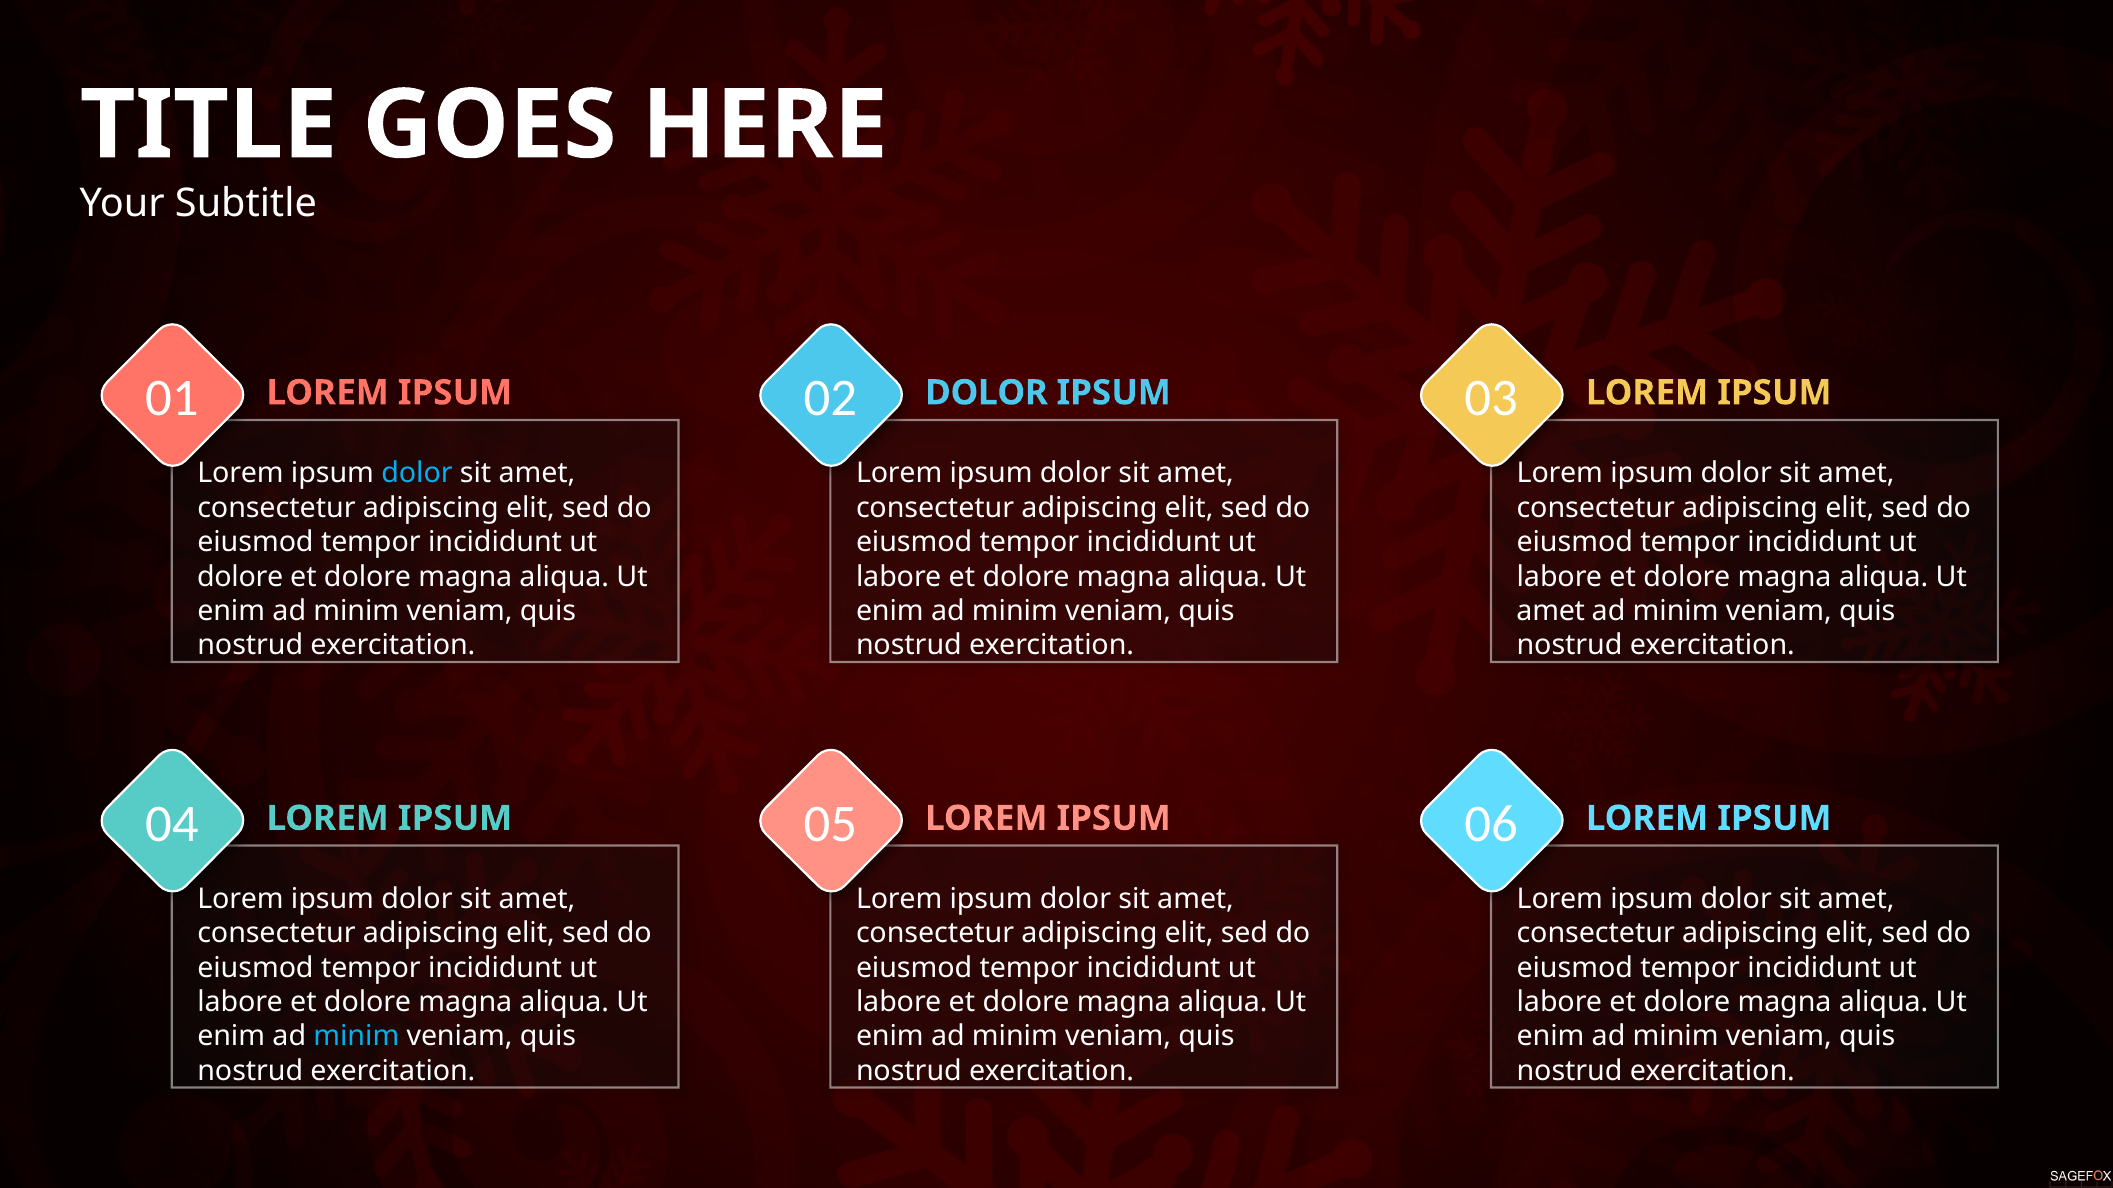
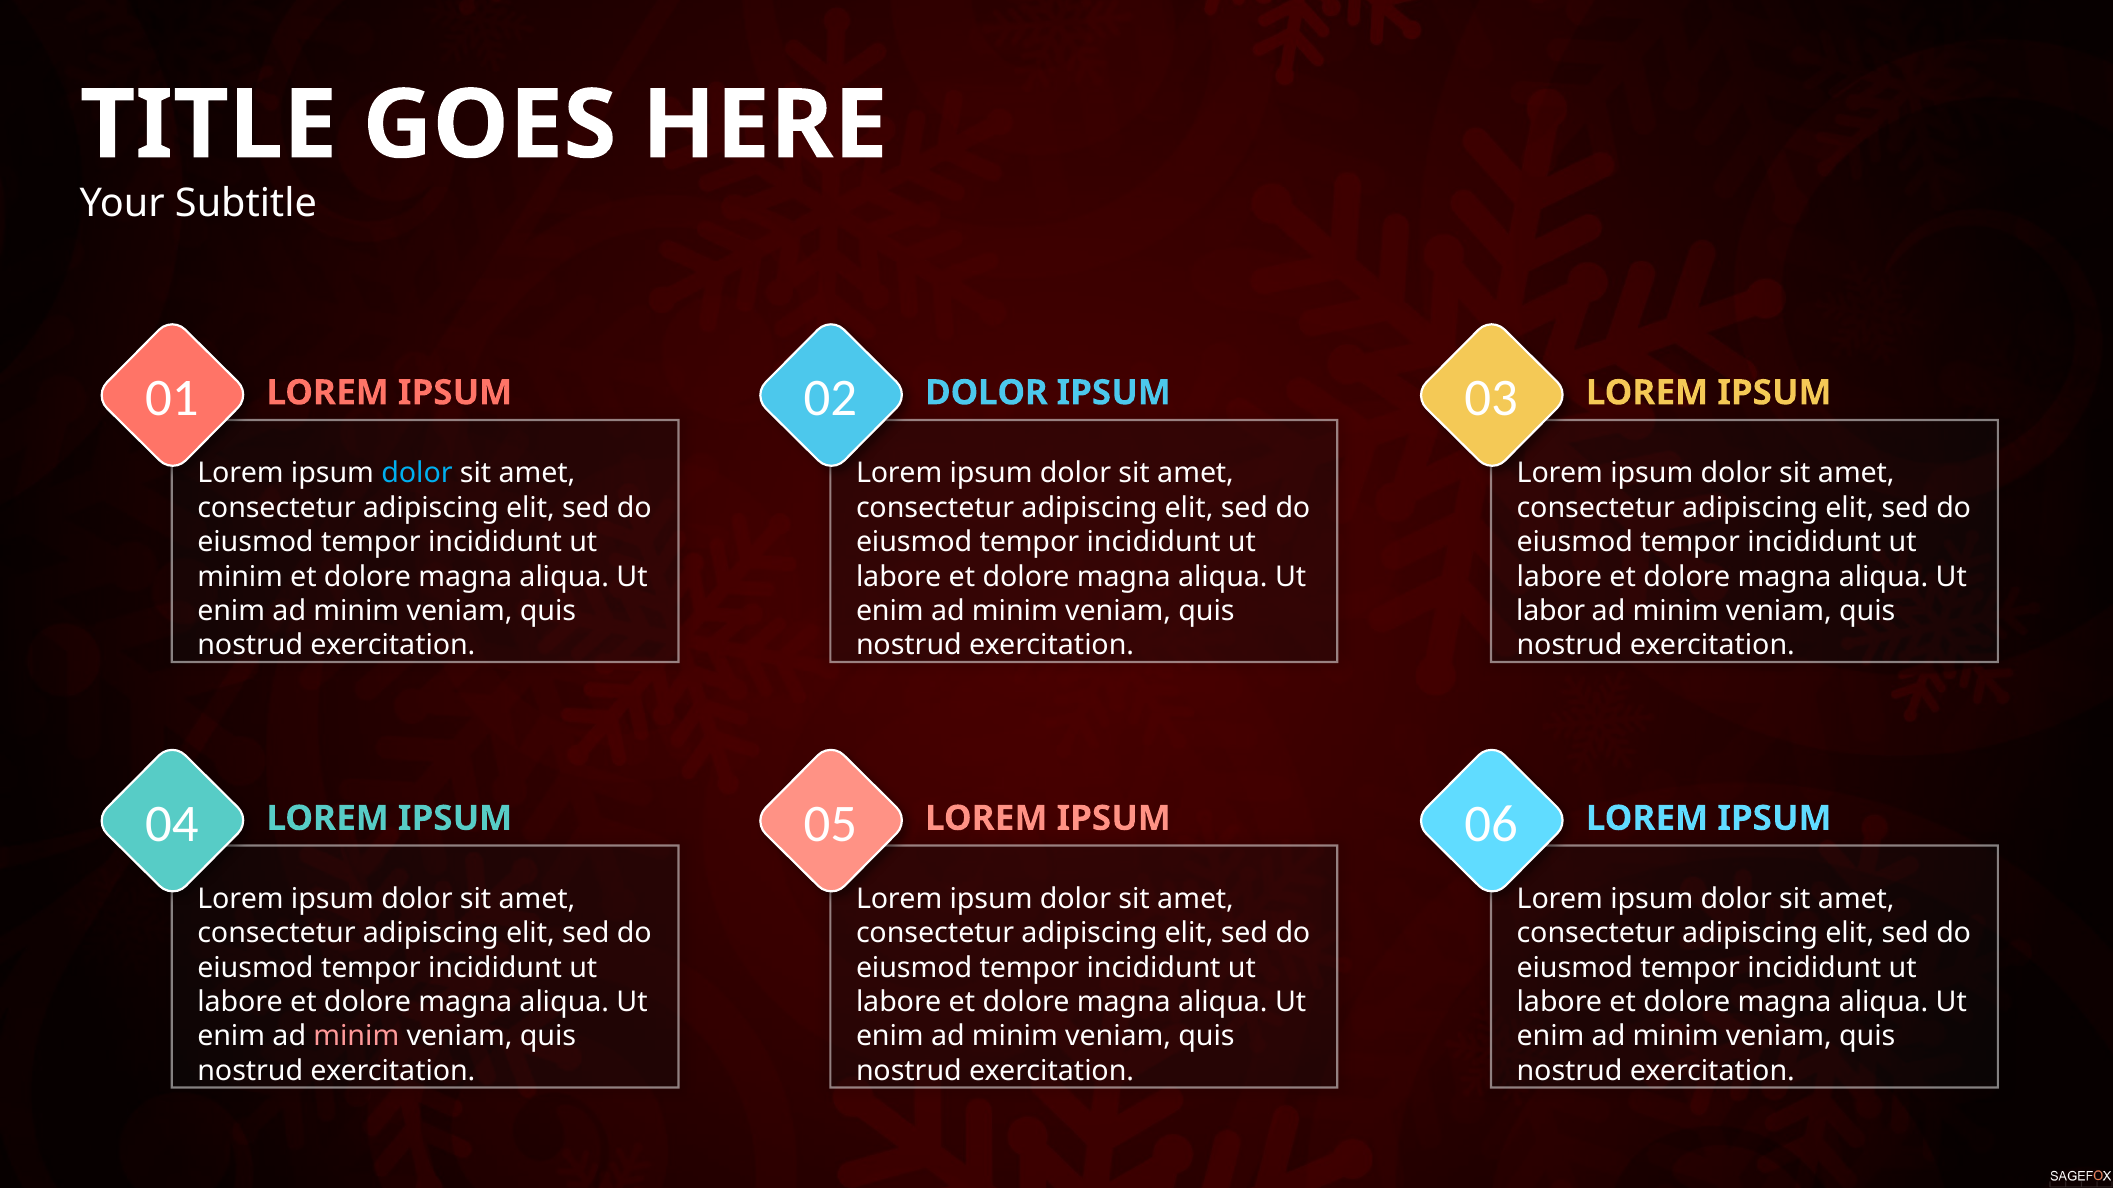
dolore: dolore -> minim (240, 577)
amet: amet -> labor (1551, 611)
minim colour: light blue -> pink (356, 1037)
